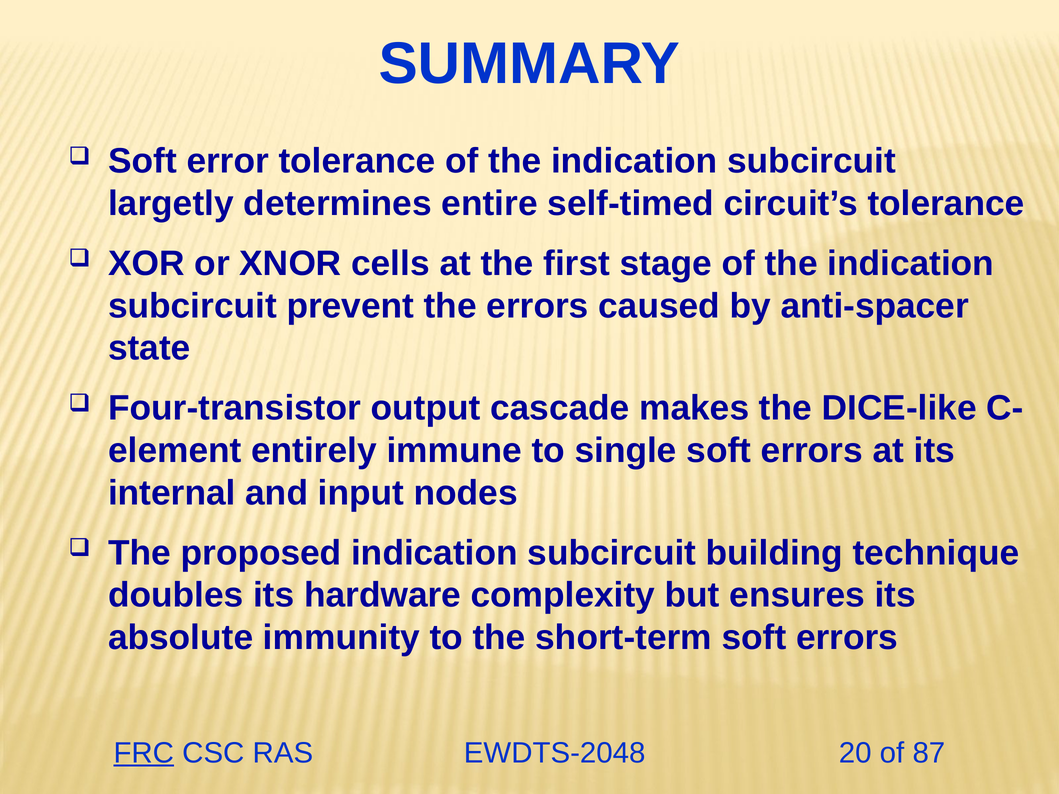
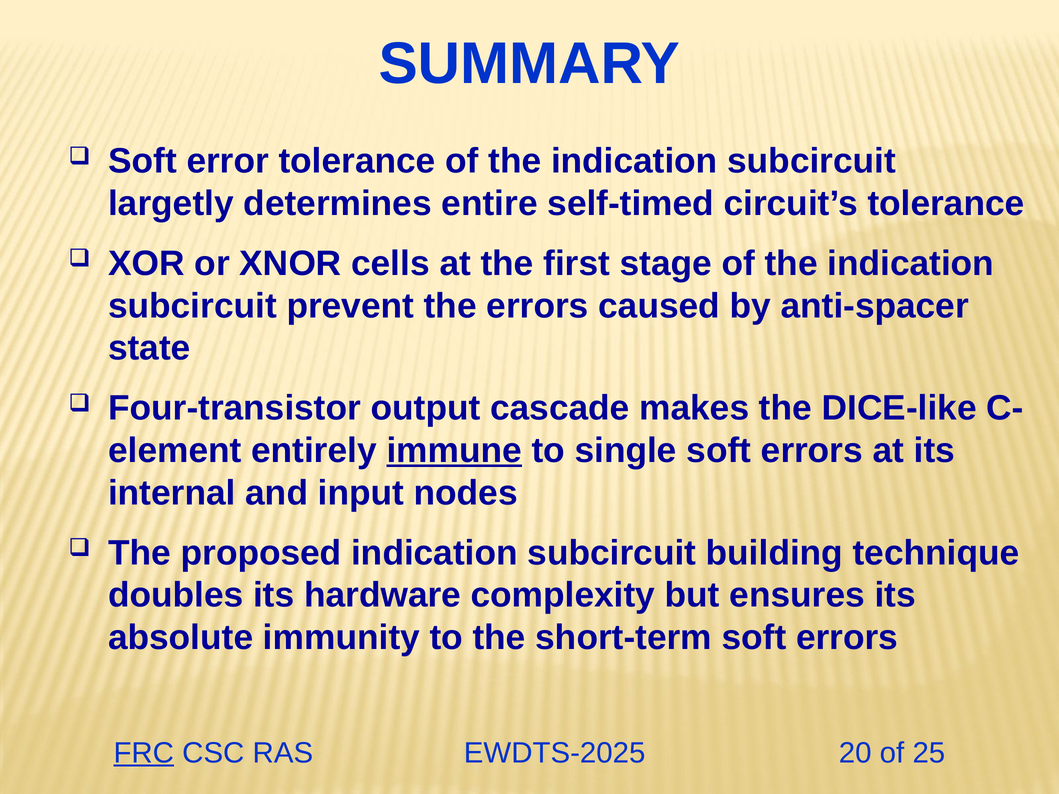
immune underline: none -> present (454, 451)
EWDTS-2048: EWDTS-2048 -> EWDTS-2025 (555, 753)
87: 87 -> 25 (929, 753)
